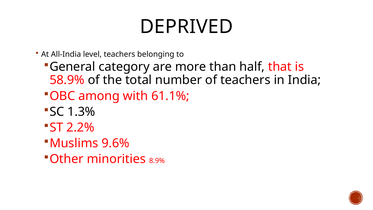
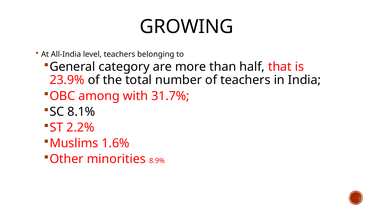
DEPRIVED: DEPRIVED -> GROWING (187, 27)
58.9%: 58.9% -> 23.9% (67, 80)
61.1%: 61.1% -> 31.7% (170, 96)
1.3%: 1.3% -> 8.1% (81, 112)
9.6%: 9.6% -> 1.6% (116, 143)
